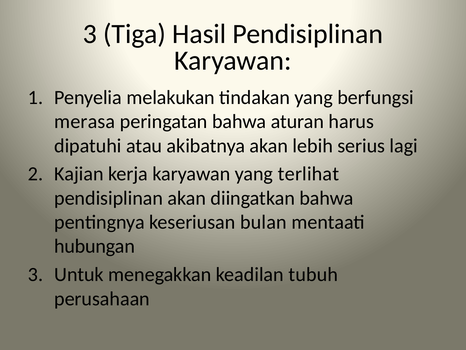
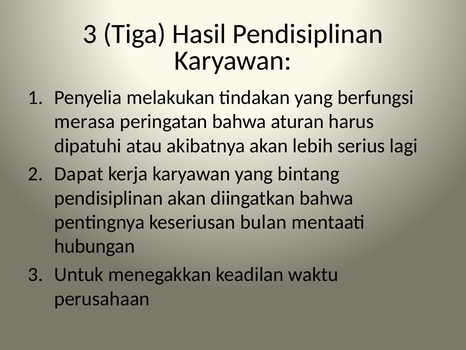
Kajian: Kajian -> Dapat (79, 174)
terlihat: terlihat -> bintang (309, 174)
tubuh: tubuh -> waktu (313, 274)
